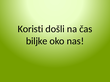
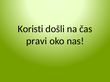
biljke: biljke -> pravi (37, 41)
